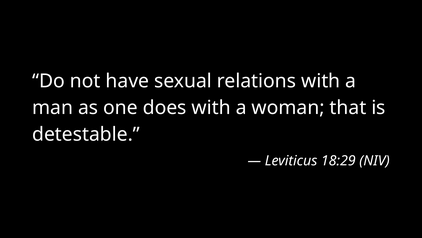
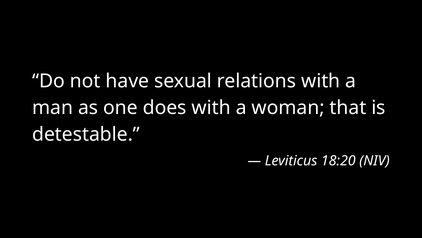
18:29: 18:29 -> 18:20 (338, 160)
